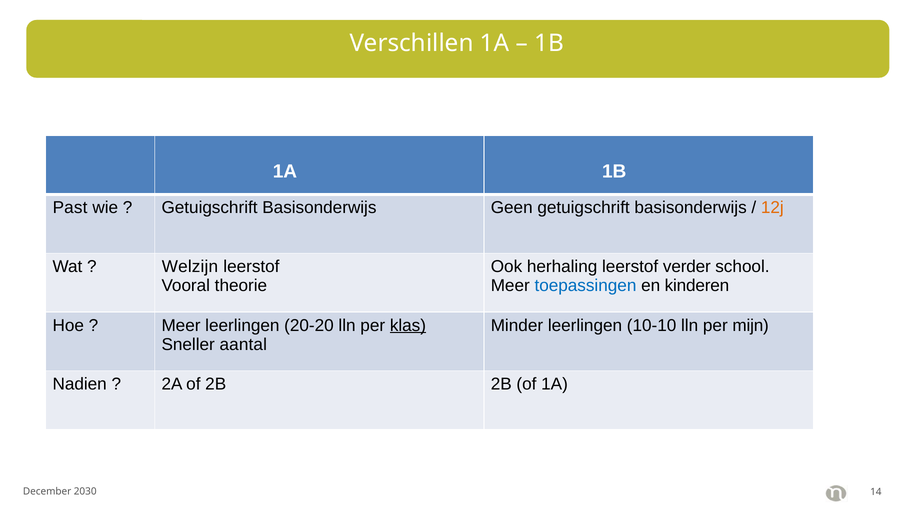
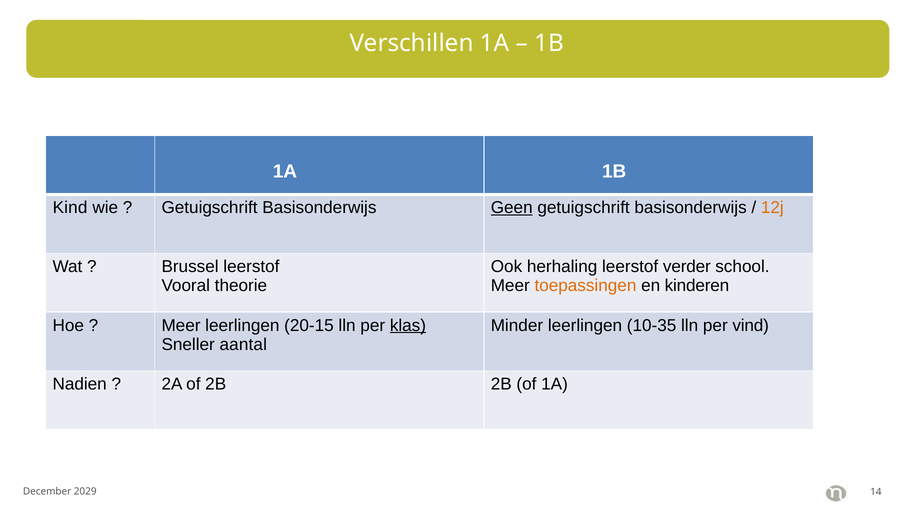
Past: Past -> Kind (70, 208)
Geen underline: none -> present (512, 208)
Welzijn: Welzijn -> Brussel (190, 267)
toepassingen colour: blue -> orange (585, 286)
20-20: 20-20 -> 20-15 (309, 325)
10-10: 10-10 -> 10-35 (652, 325)
mijn: mijn -> vind (751, 325)
2030: 2030 -> 2029 (85, 491)
